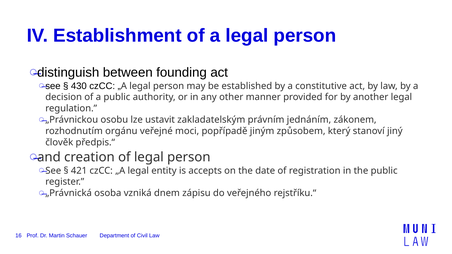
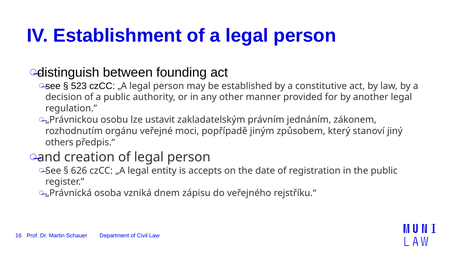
430: 430 -> 523 (79, 86)
člověk: člověk -> others (59, 143)
421: 421 -> 626 (79, 171)
